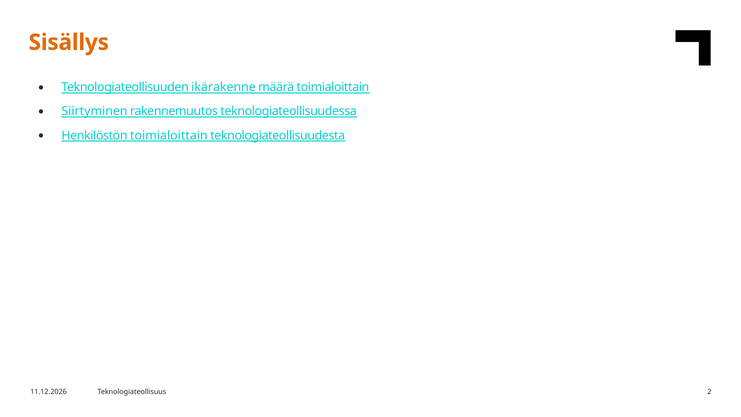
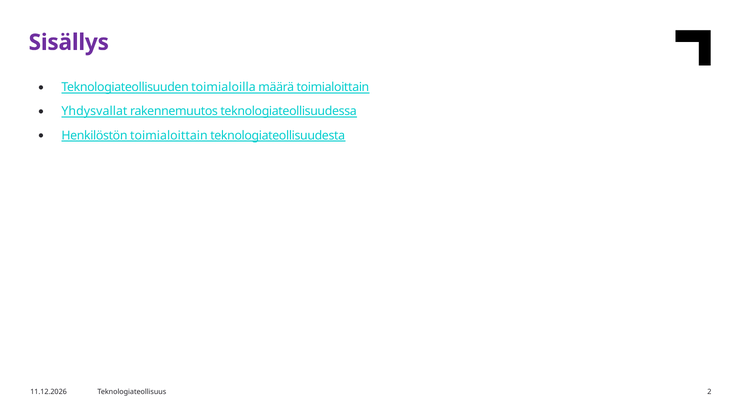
Sisällys colour: orange -> purple (69, 42)
ikärakenne: ikärakenne -> toimialoilla (223, 87)
Siirtyminen: Siirtyminen -> Yhdysvallat (94, 111)
